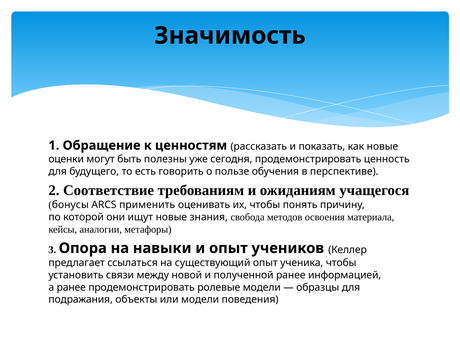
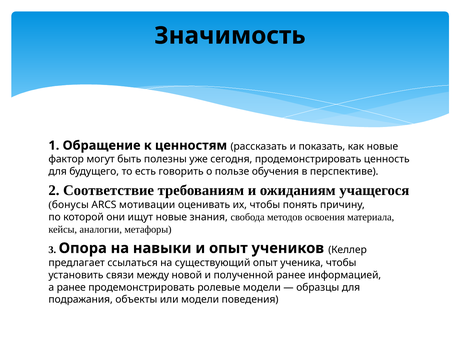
оценки: оценки -> фактор (66, 159)
применить: применить -> мотивации (147, 205)
